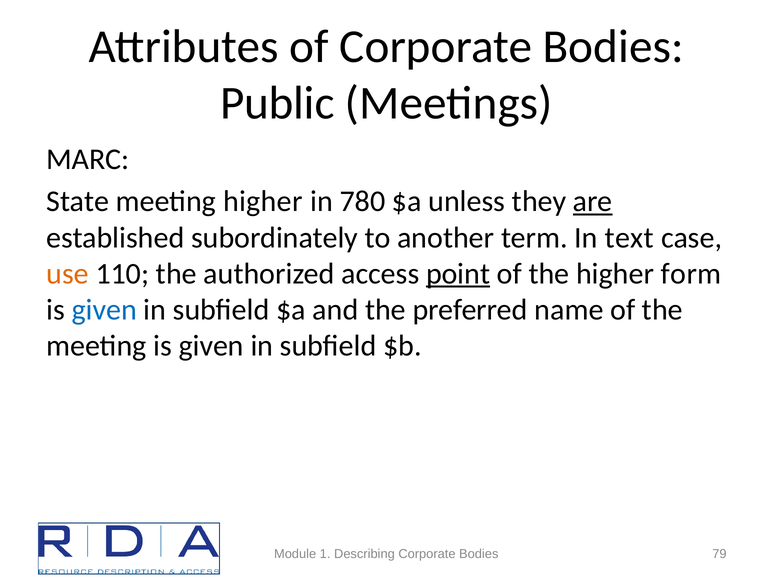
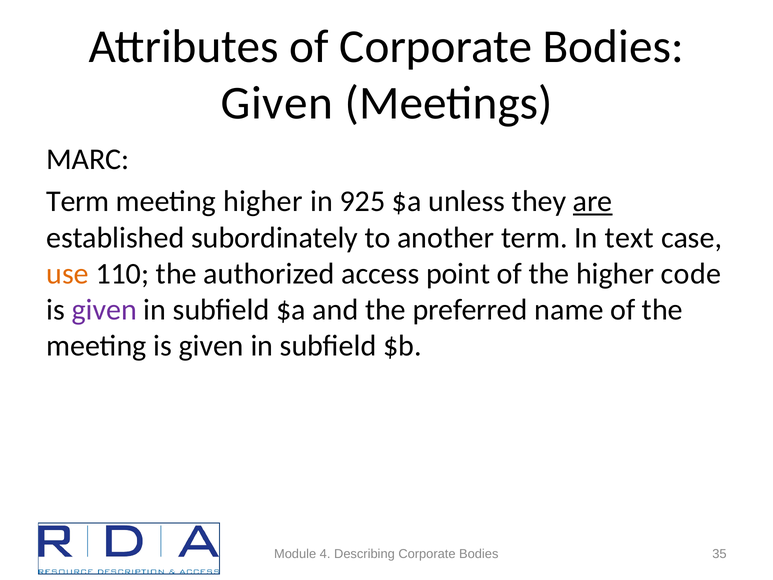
Public: Public -> Given (277, 103)
State: State -> Term (78, 201)
780: 780 -> 925 (362, 201)
point underline: present -> none (458, 274)
form: form -> code (691, 274)
given colour: blue -> purple (104, 310)
1: 1 -> 4 (325, 554)
79: 79 -> 35 (719, 554)
